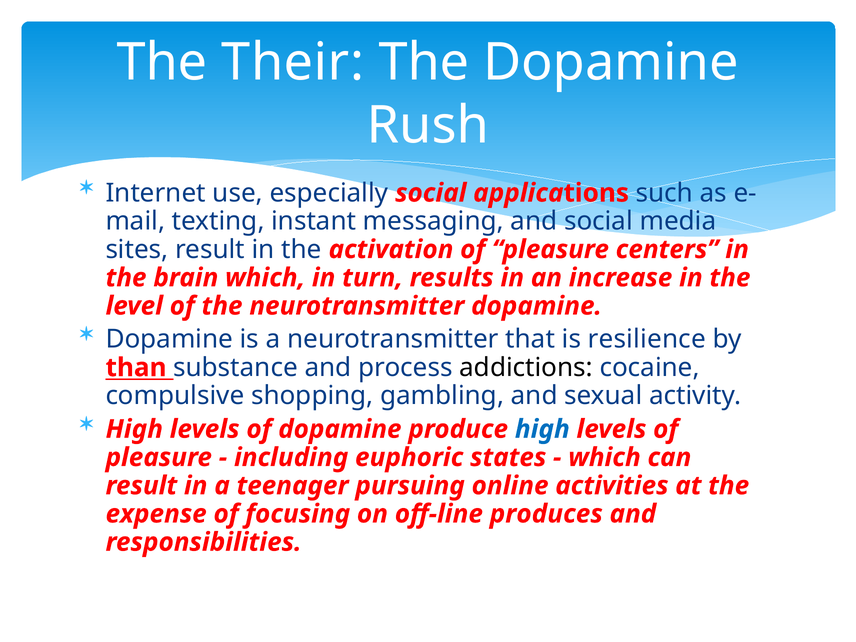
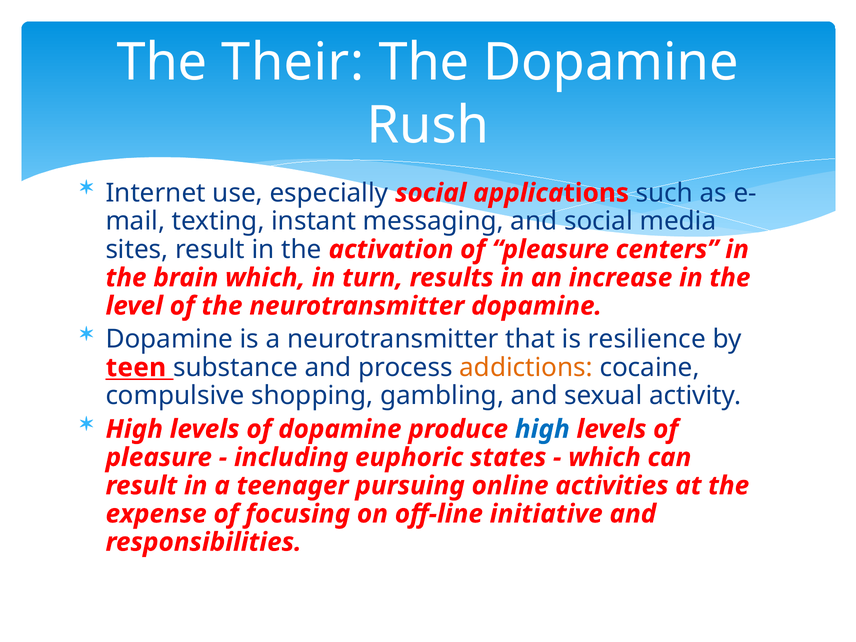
than: than -> teen (136, 368)
addictions colour: black -> orange (526, 368)
produces: produces -> initiative (546, 514)
